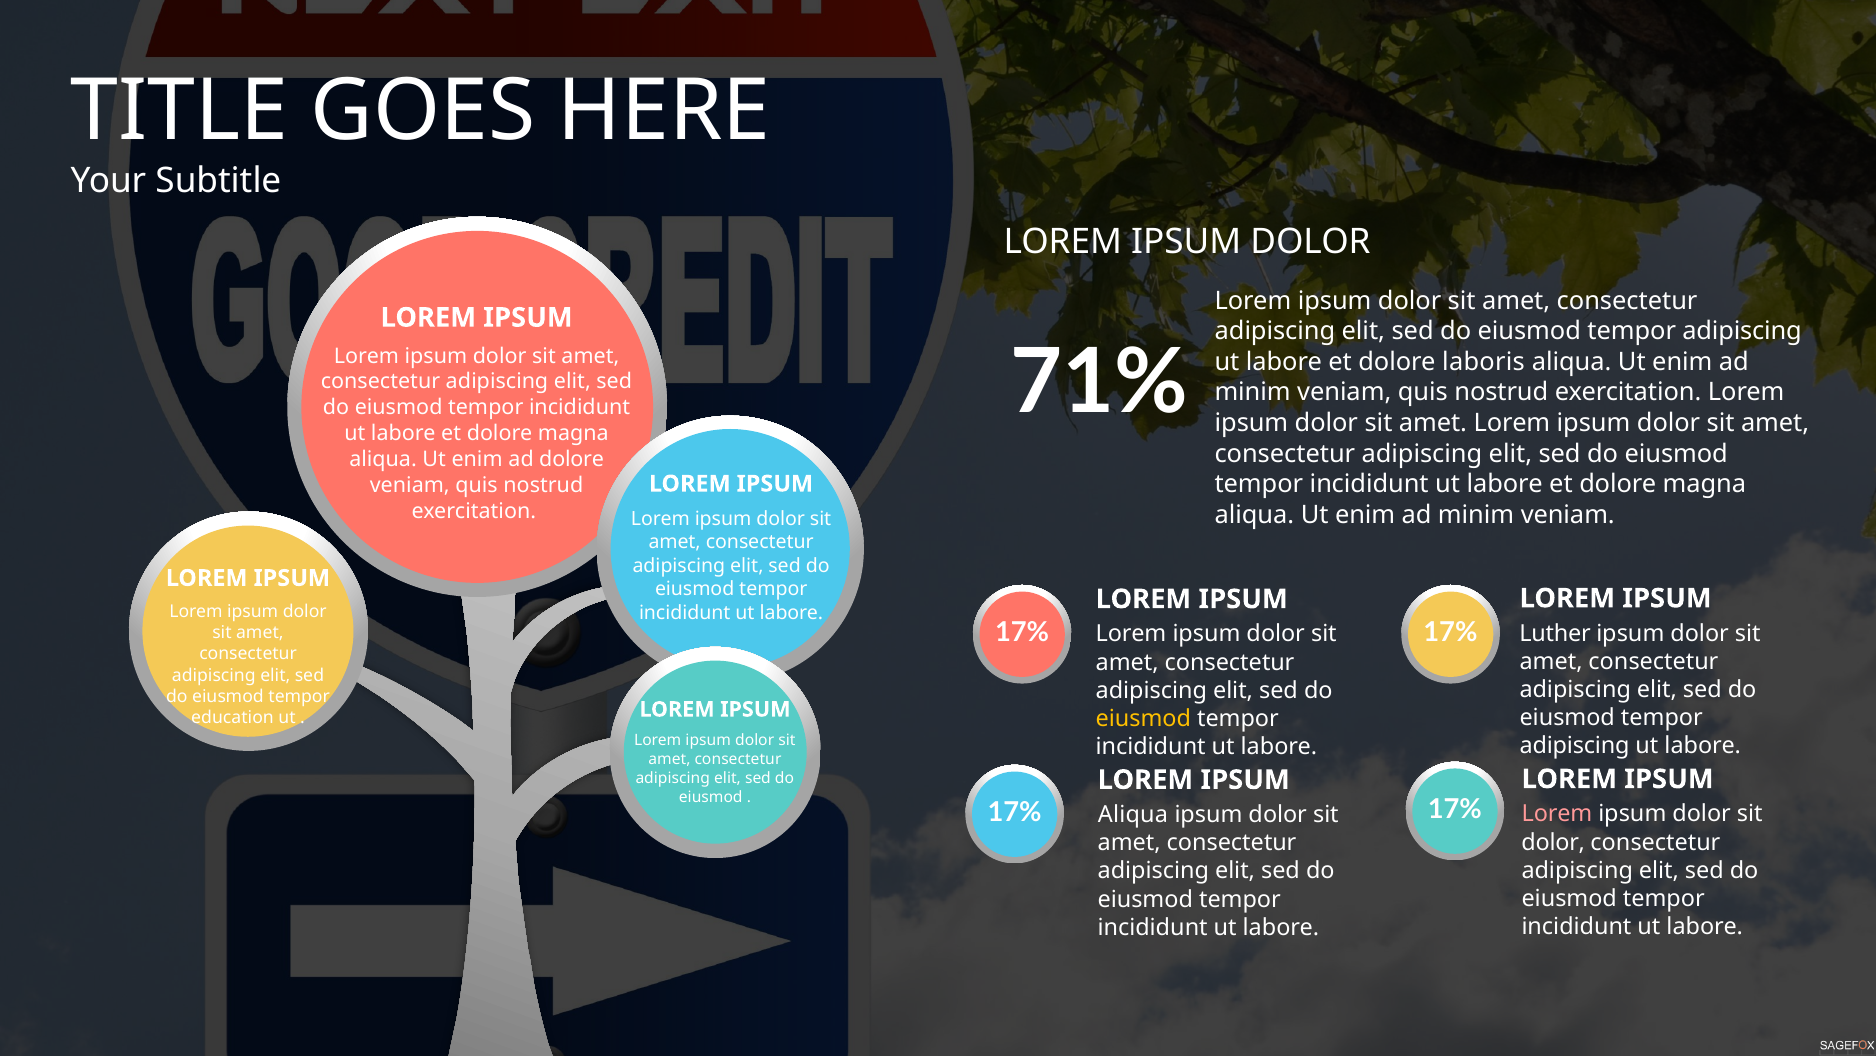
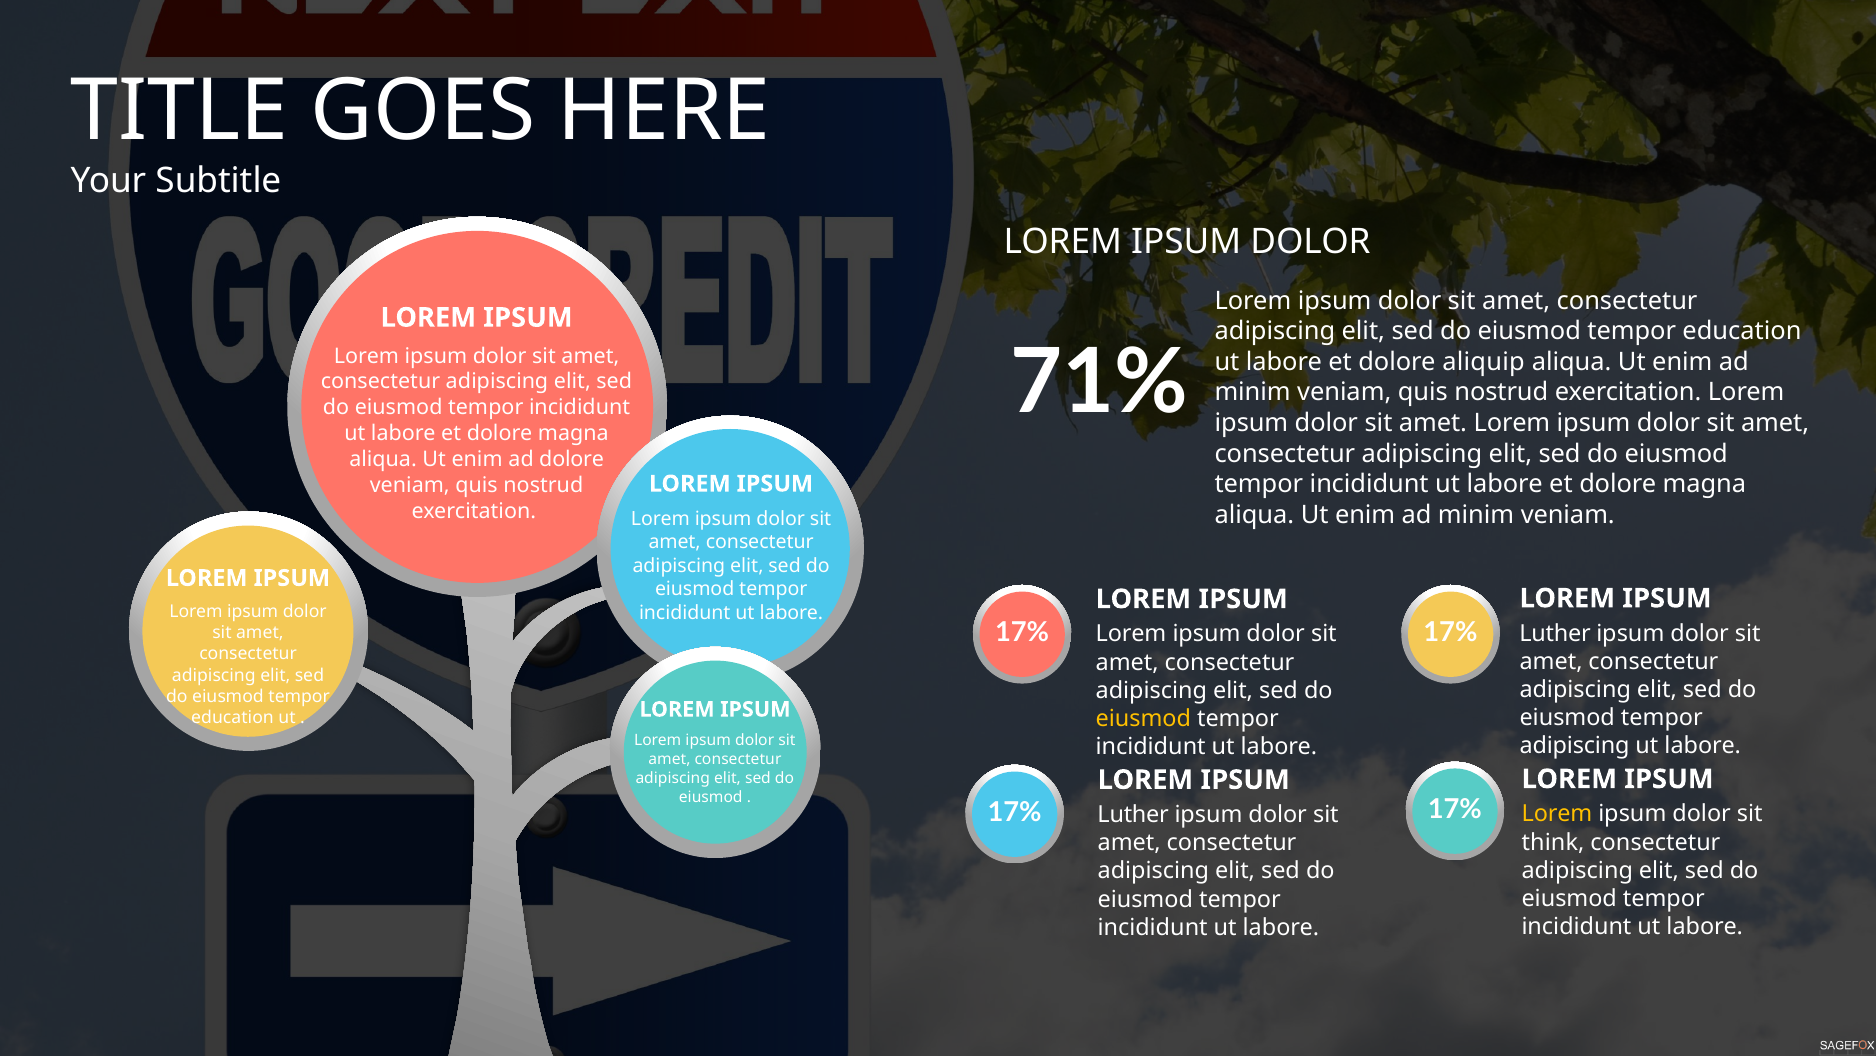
adipiscing: adipiscing -> education (1742, 331)
laboris: laboris -> aliquip (1484, 362)
Lorem colour: pink -> yellow (1557, 814)
Aliqua: Aliqua -> Luther (1133, 814)
dolor: dolor -> think (1553, 842)
